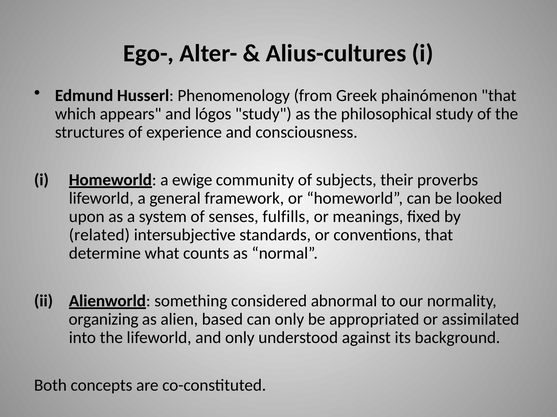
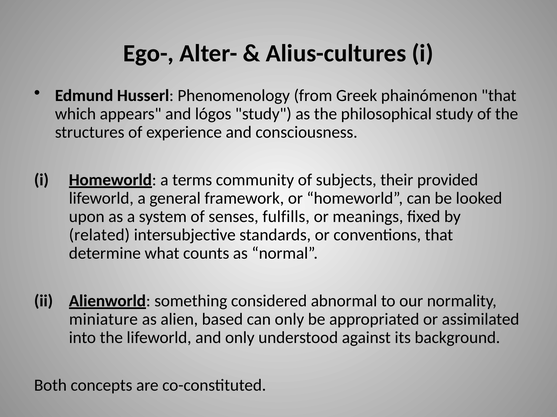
ewige: ewige -> terms (192, 180)
proverbs: proverbs -> provided (448, 180)
organizing: organizing -> miniature (103, 320)
